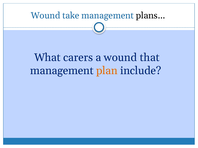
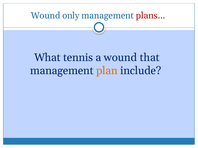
take: take -> only (71, 16)
plans… colour: black -> red (150, 16)
carers: carers -> tennis (78, 58)
